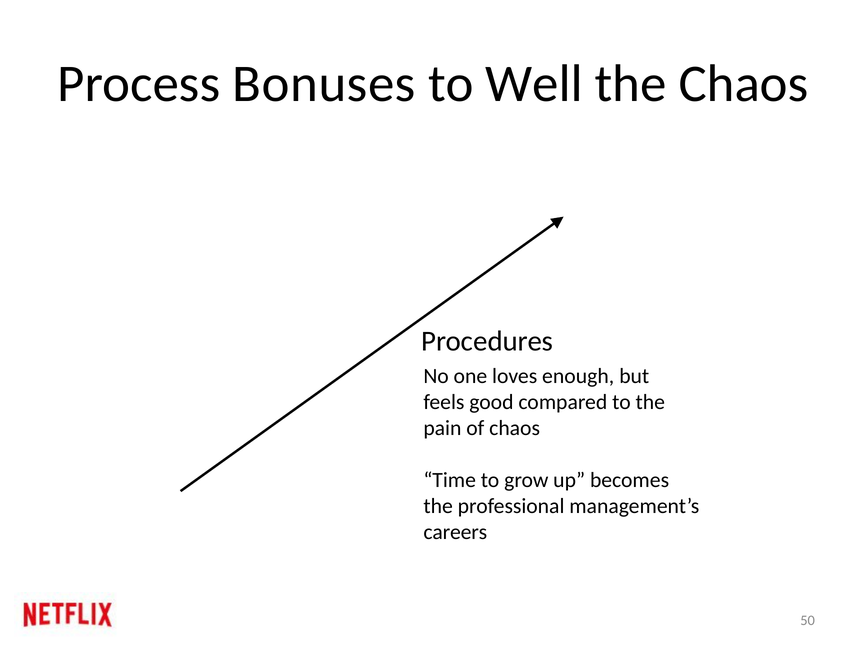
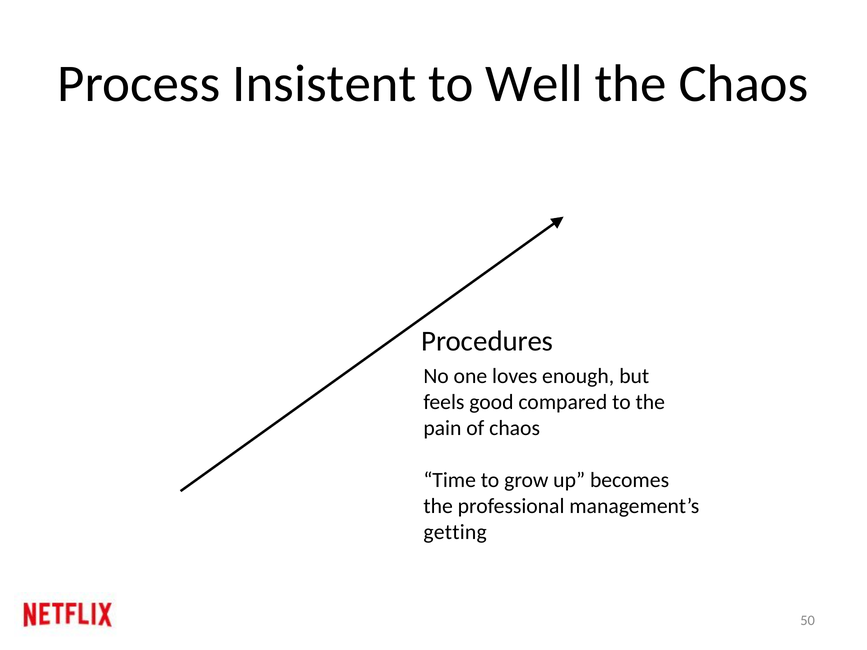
Bonuses: Bonuses -> Insistent (324, 84)
careers: careers -> getting (455, 532)
